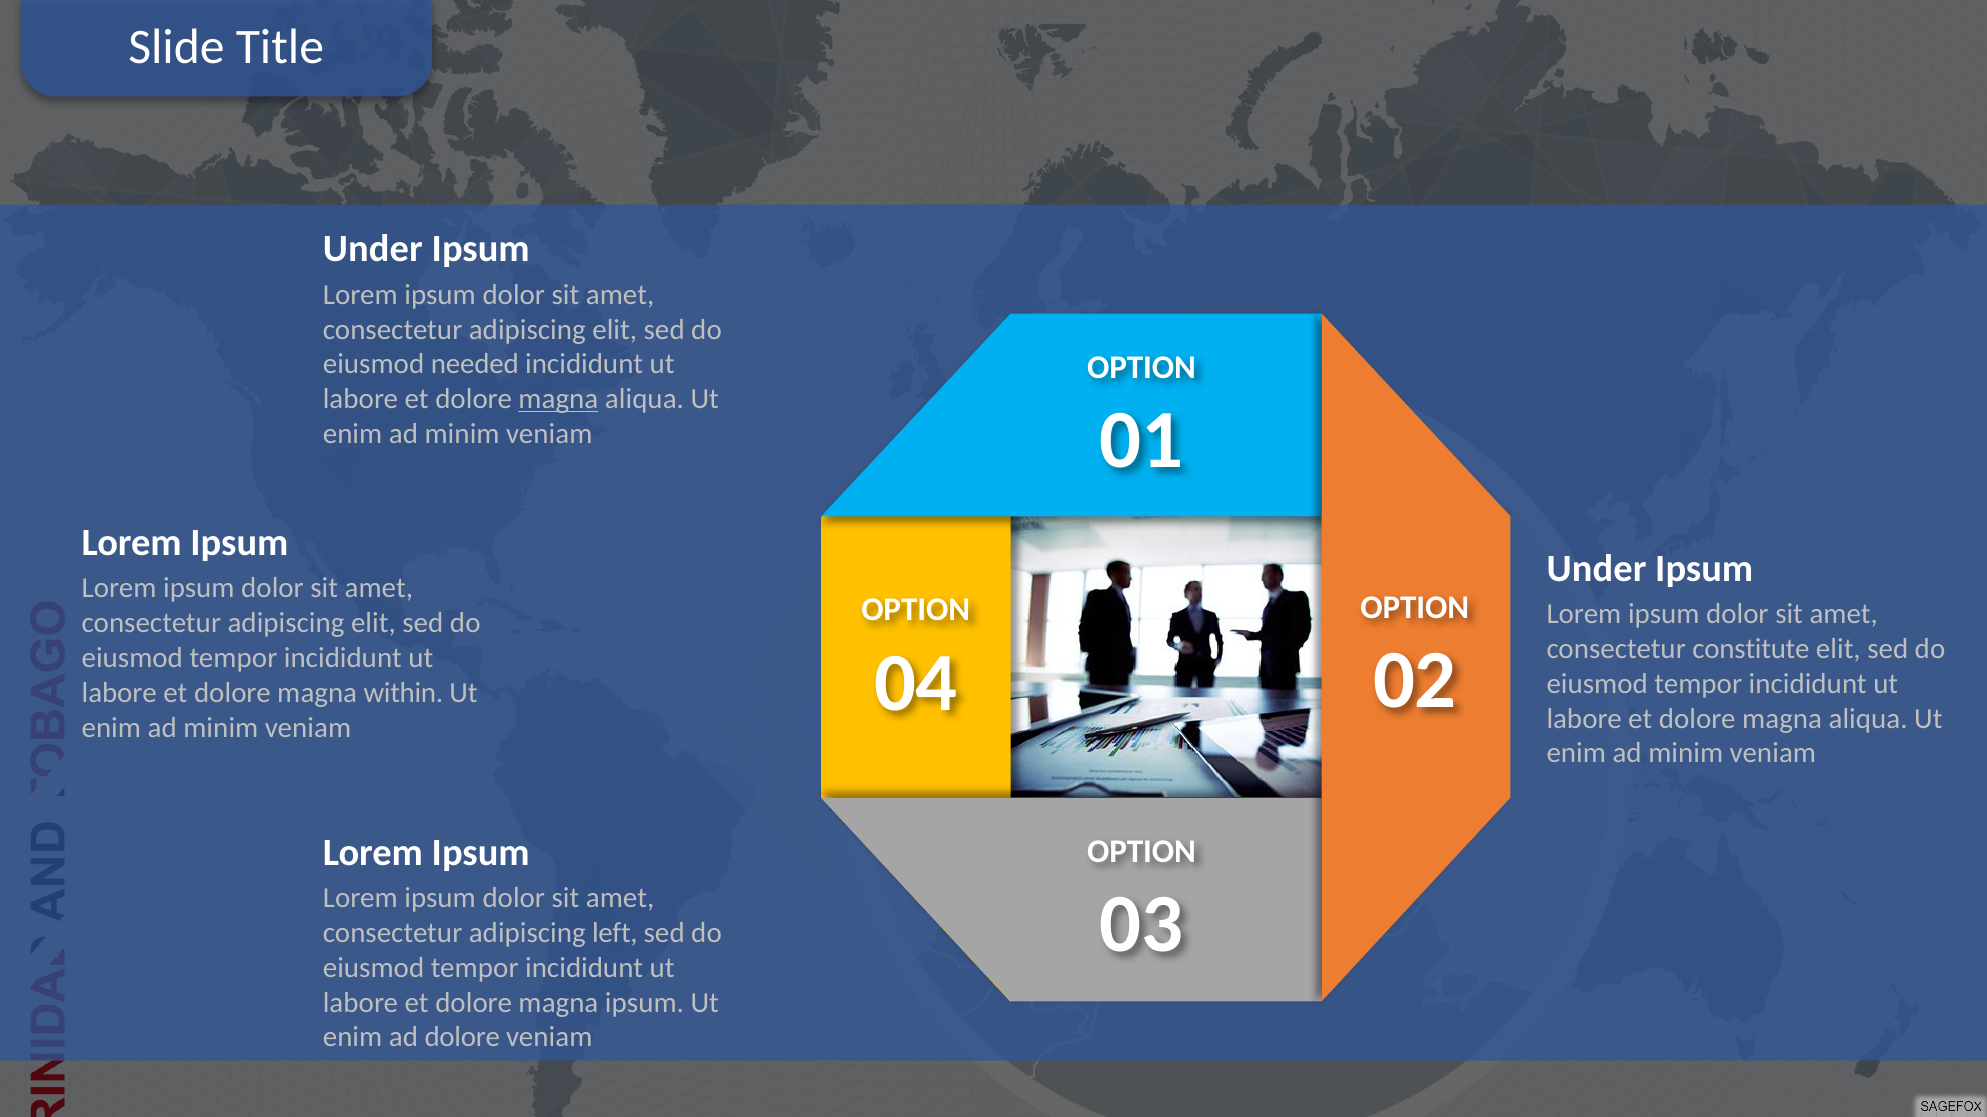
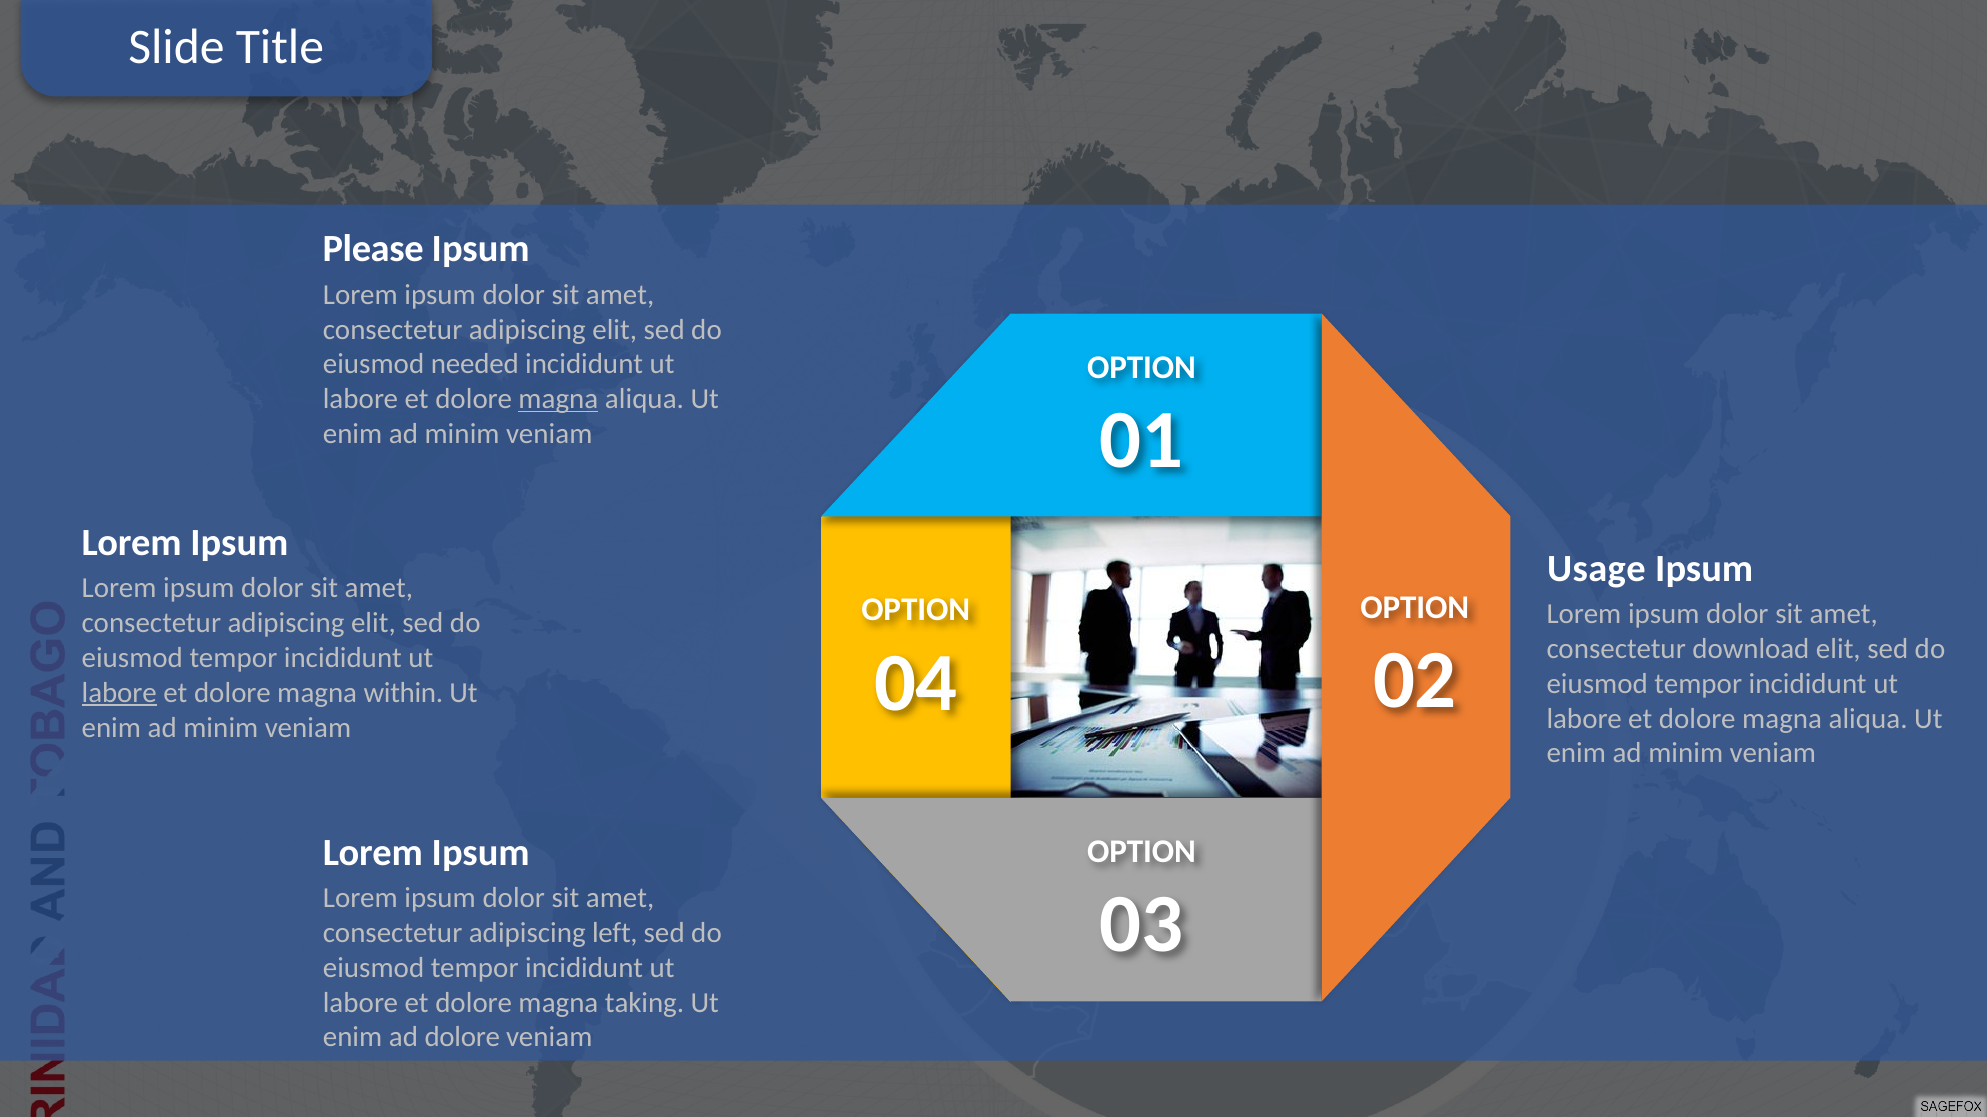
Under: Under -> Please (373, 249)
Under: Under -> Usage (1596, 569)
constitute: constitute -> download (1751, 649)
labore underline: none -> present (119, 693)
magna ipsum: ipsum -> taking (645, 1003)
